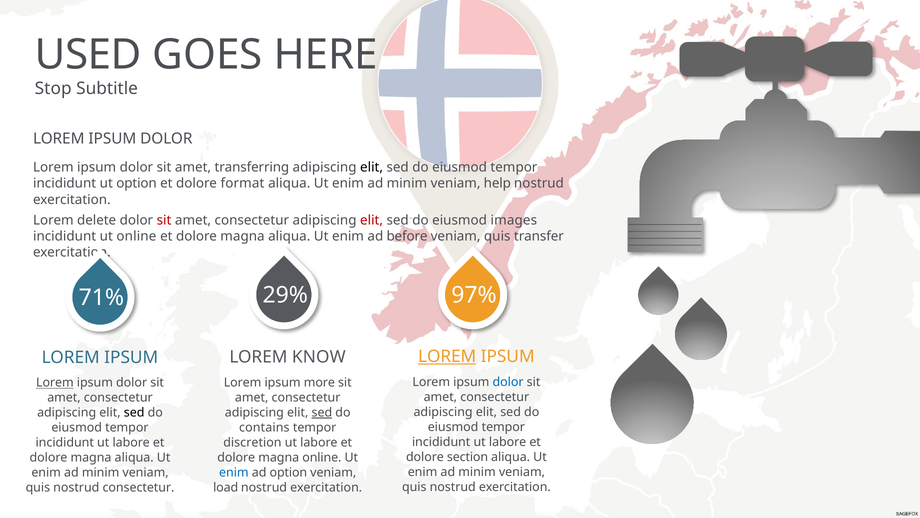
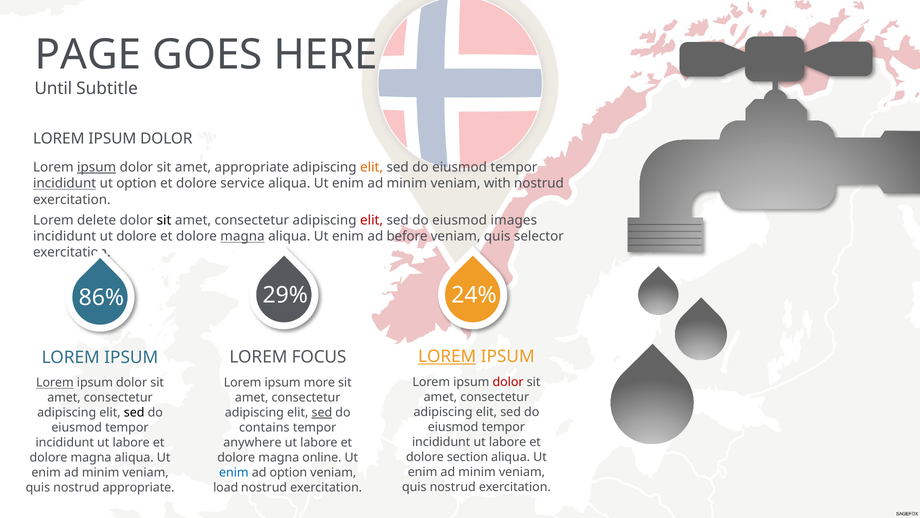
USED: USED -> PAGE (88, 55)
Stop: Stop -> Until (53, 88)
ipsum underline: none -> present (97, 167)
amet transferring: transferring -> appropriate (252, 167)
elit colour: black -> orange (372, 167)
incididunt underline: none -> present (65, 183)
format: format -> service (242, 183)
help: help -> with (497, 183)
sit colour: red -> black (164, 220)
ut online: online -> dolore (137, 236)
magna underline: none -> present (242, 236)
transfer: transfer -> selector (539, 236)
71%: 71% -> 86% (101, 297)
97%: 97% -> 24% (474, 295)
KNOW: KNOW -> FOCUS (319, 357)
dolor colour: blue -> red (508, 382)
discretion: discretion -> anywhere (252, 442)
nostrud consectetur: consectetur -> appropriate (138, 487)
